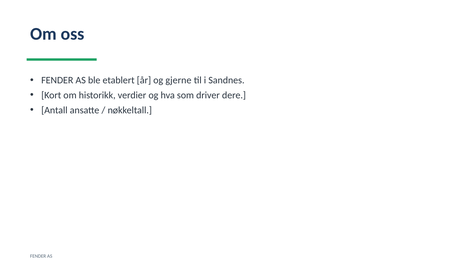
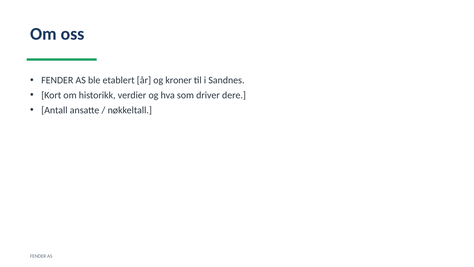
gjerne: gjerne -> kroner (179, 80)
